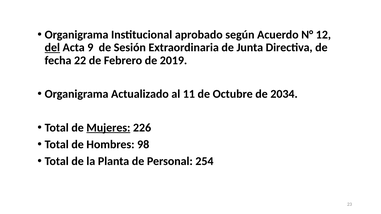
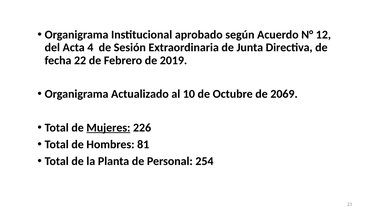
del underline: present -> none (52, 48)
9: 9 -> 4 (90, 48)
11: 11 -> 10 (189, 94)
2034: 2034 -> 2069 (284, 94)
98: 98 -> 81 (143, 145)
